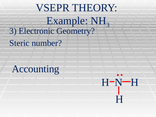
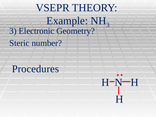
Accounting: Accounting -> Procedures (35, 69)
